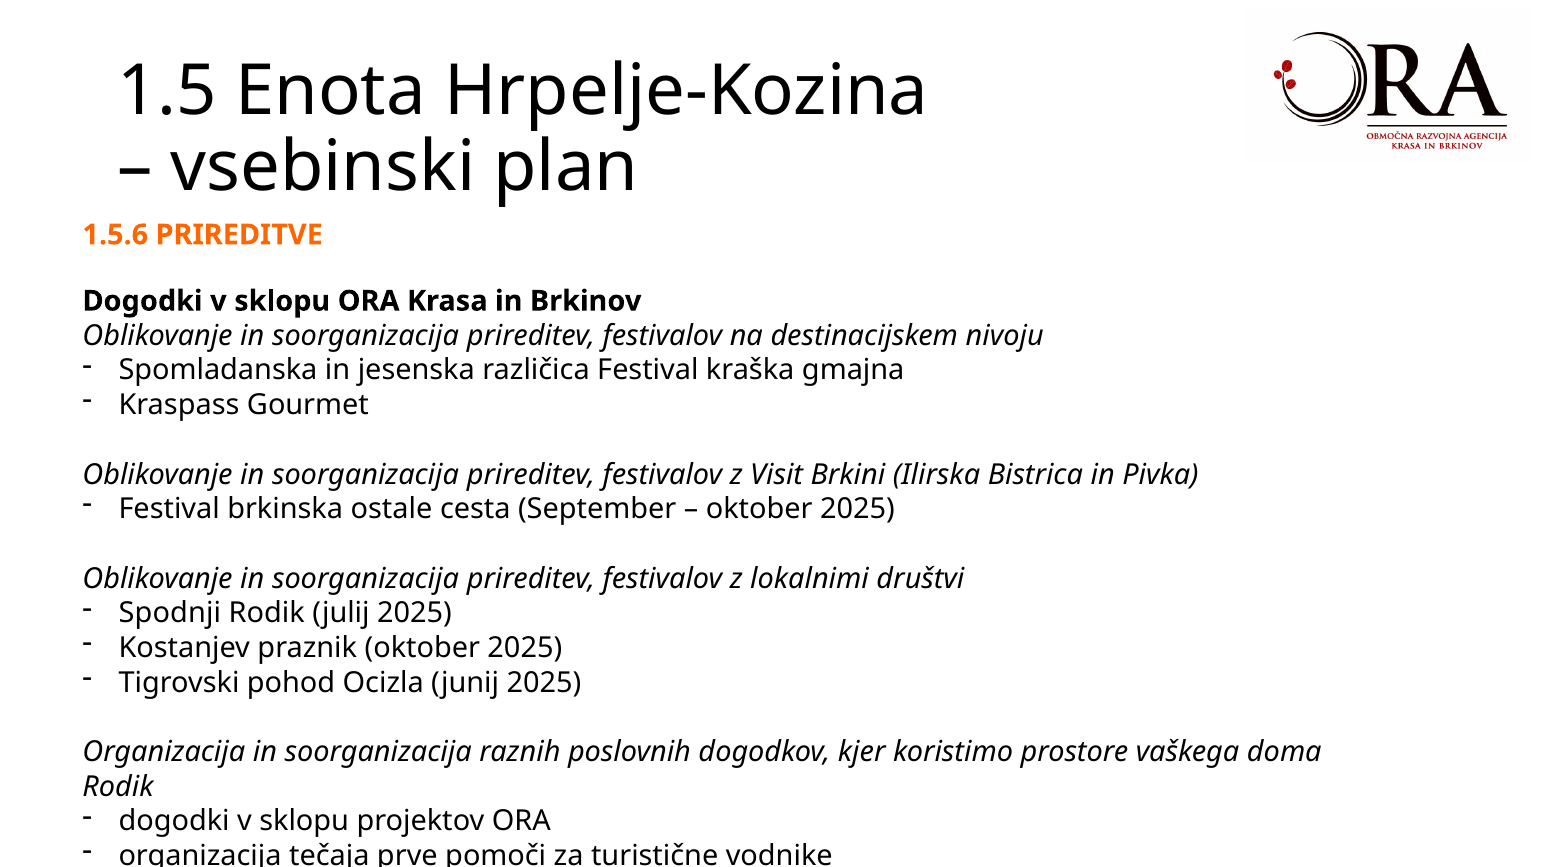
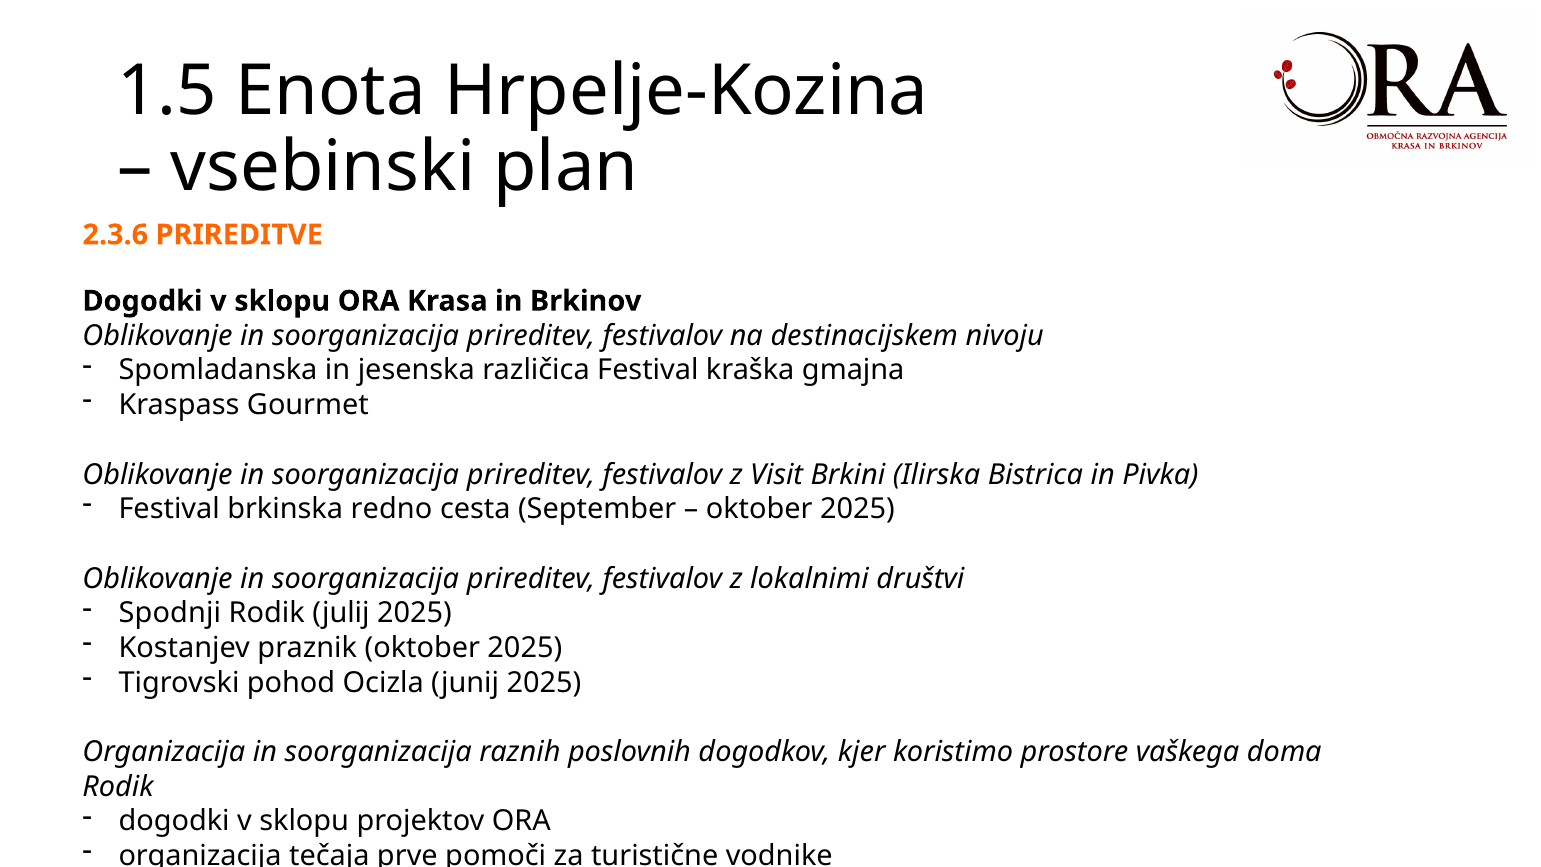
1.5.6: 1.5.6 -> 2.3.6 (115, 235)
ostale: ostale -> redno (391, 509)
